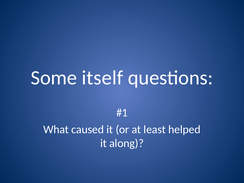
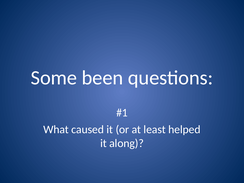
itself: itself -> been (102, 78)
